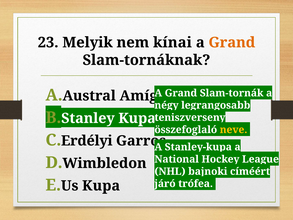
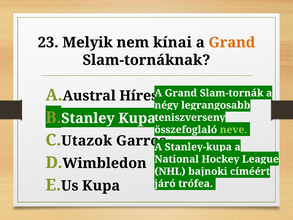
Amíg: Amíg -> Híres (139, 96)
neve colour: yellow -> light green (234, 130)
Erdélyi: Erdélyi -> Utazok (87, 141)
